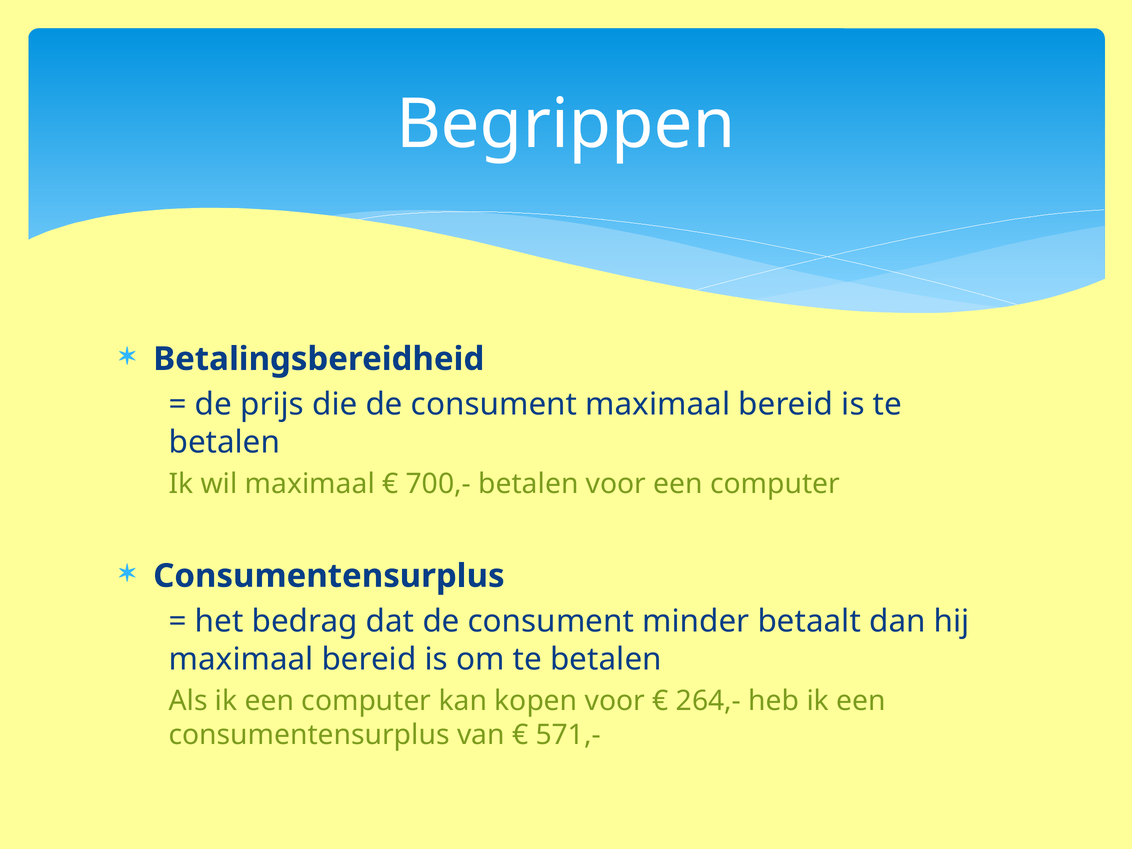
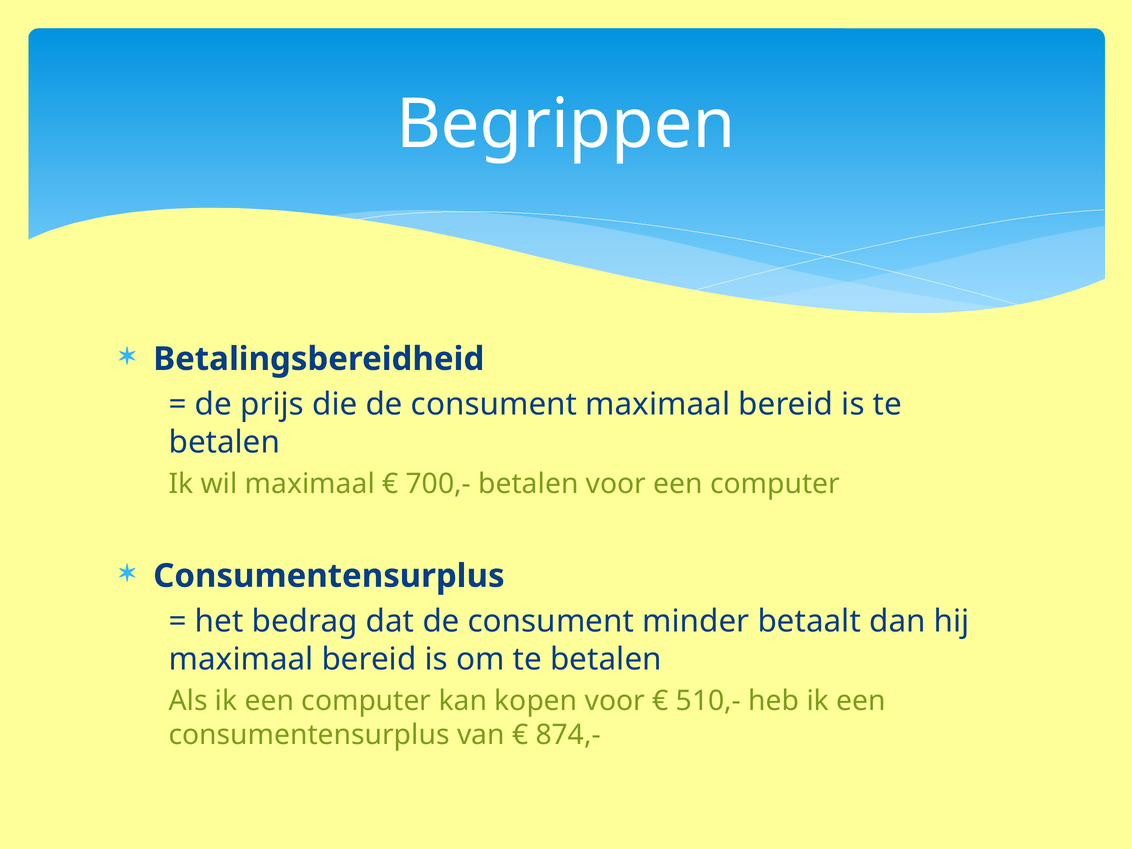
264,-: 264,- -> 510,- (708, 701)
571,-: 571,- -> 874,- (568, 735)
